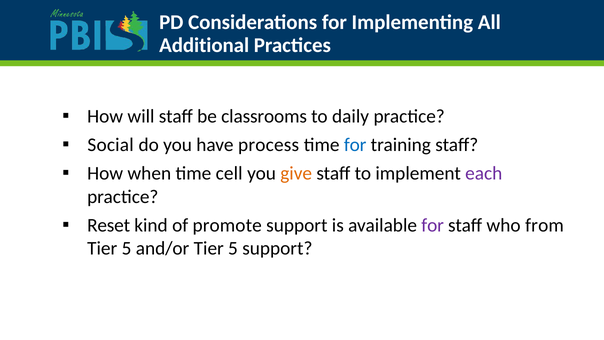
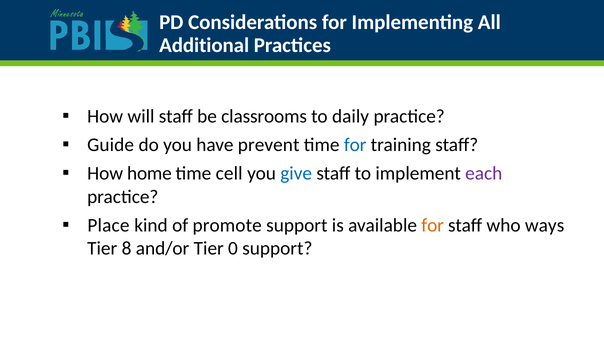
Social: Social -> Guide (111, 145)
process: process -> prevent (269, 145)
when: when -> home (149, 173)
give colour: orange -> blue (296, 173)
Reset: Reset -> Place (108, 225)
for colour: purple -> orange (433, 225)
from: from -> ways (545, 225)
5: 5 -> 8 (127, 248)
and/or Tier 5: 5 -> 0 (233, 248)
